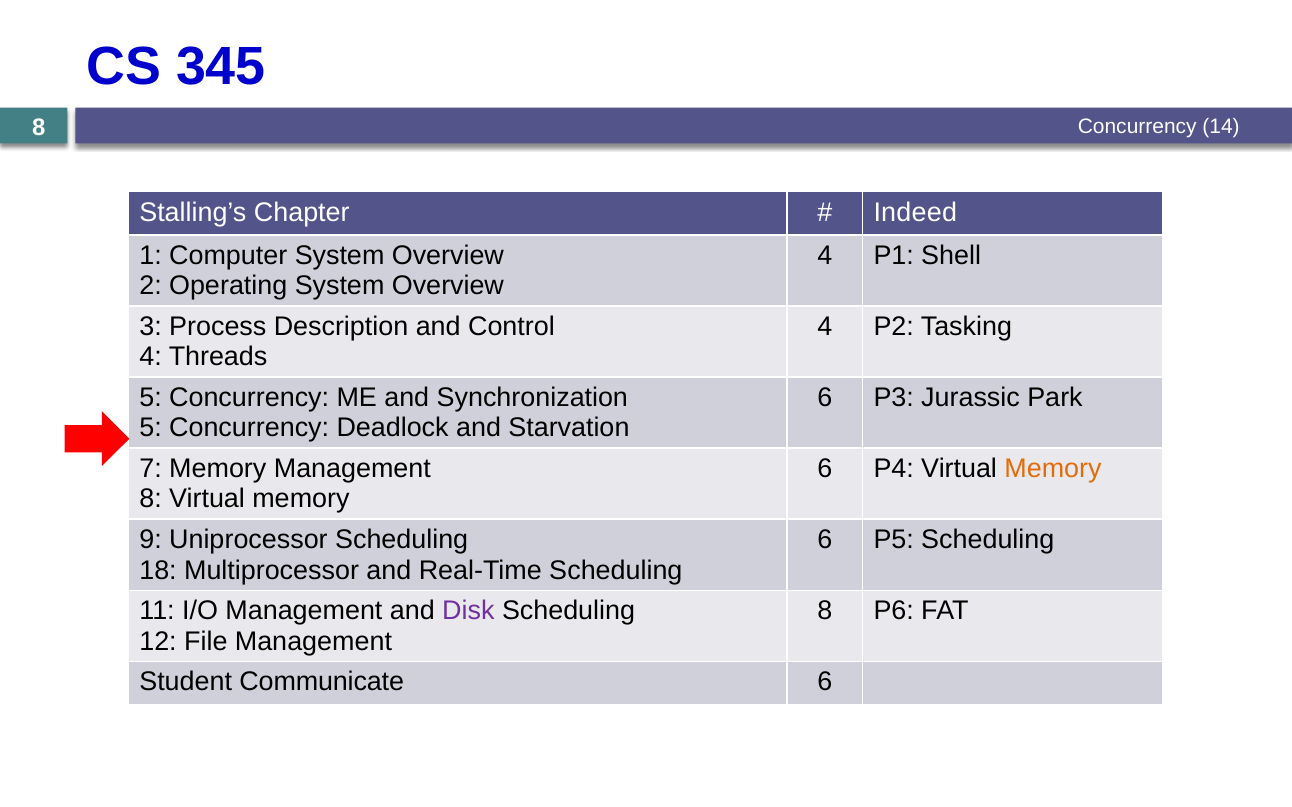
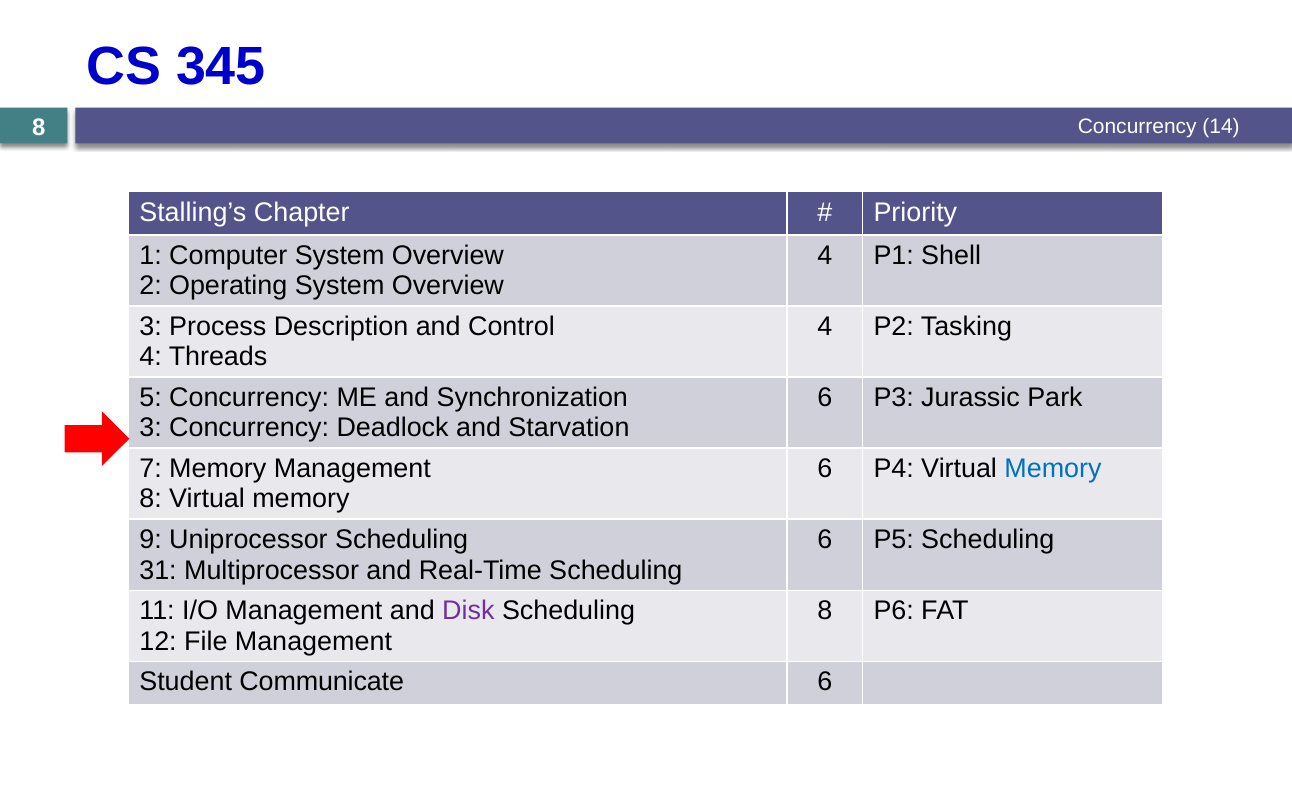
Indeed: Indeed -> Priority (915, 212)
5: 5 -> 3 (151, 428)
Memory colour: orange -> blue (1053, 469)
18: 18 -> 31 (158, 570)
